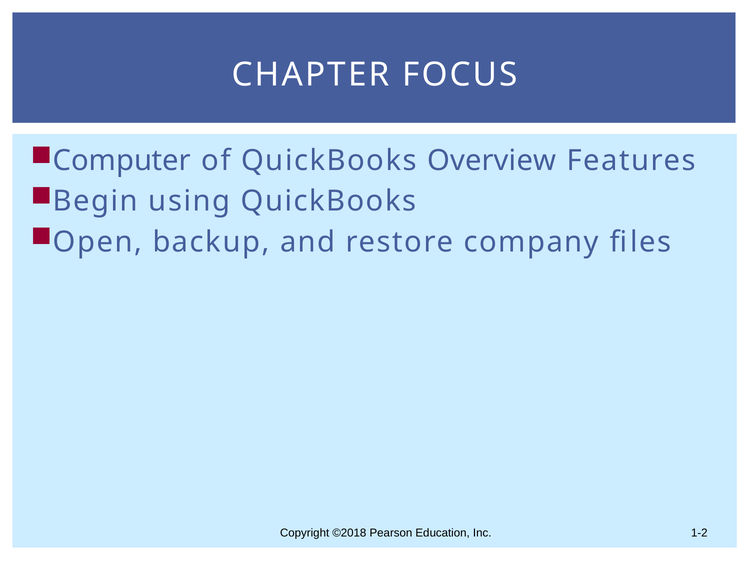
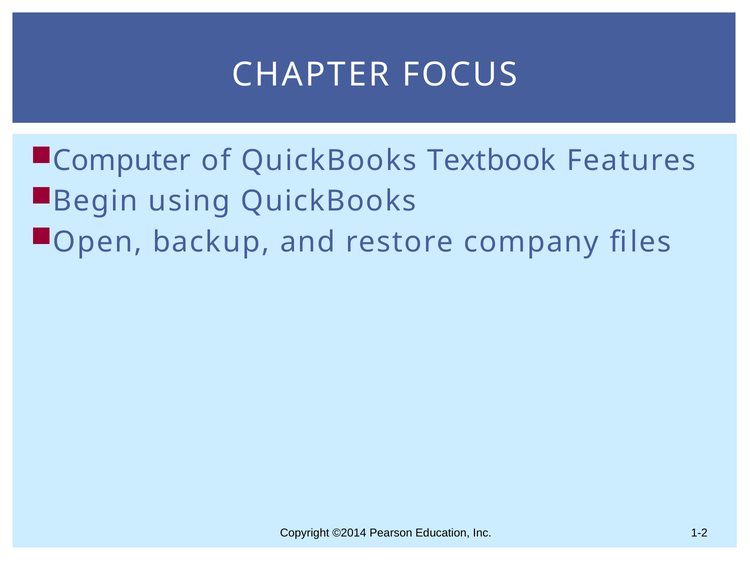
Overview: Overview -> Textbook (492, 161)
©2018: ©2018 -> ©2014 (349, 533)
